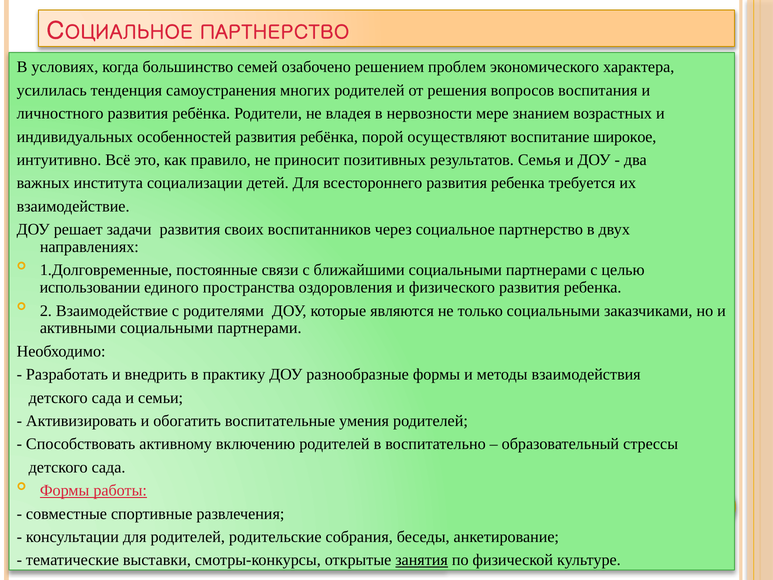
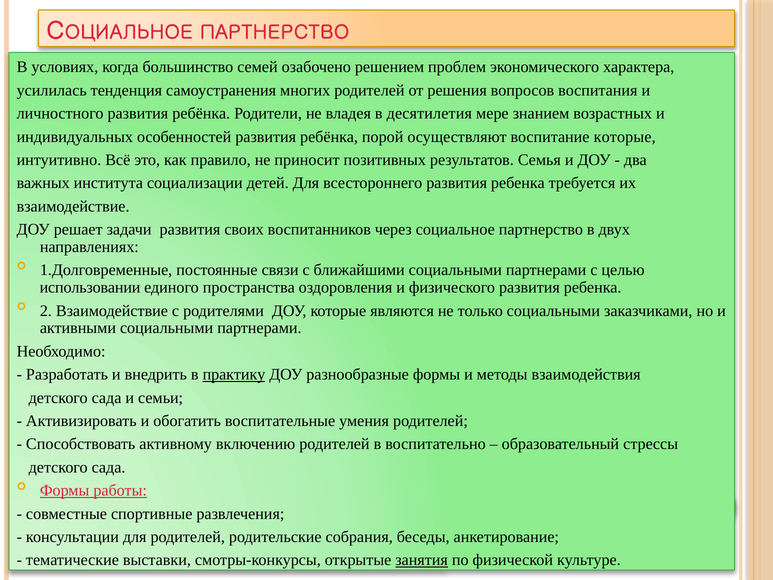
нервозности: нервозности -> десятилетия (429, 113)
воспитание широкое: широкое -> которые (625, 137)
практику underline: none -> present (234, 374)
